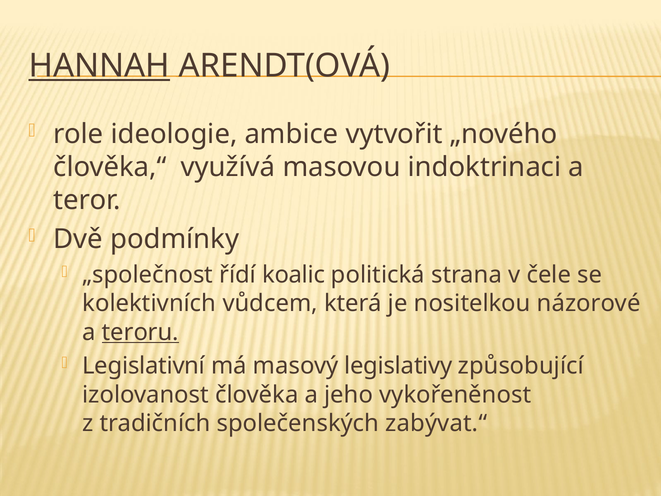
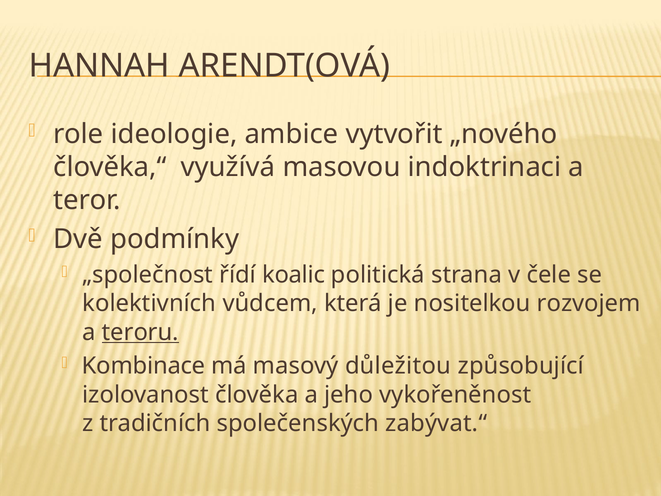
HANNAH underline: present -> none (99, 66)
názorové: názorové -> rozvojem (589, 303)
Legislativní: Legislativní -> Kombinace (144, 366)
legislativy: legislativy -> důležitou (398, 366)
